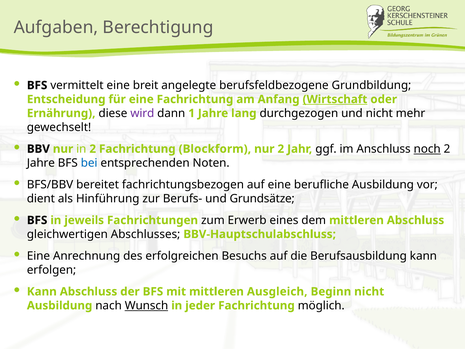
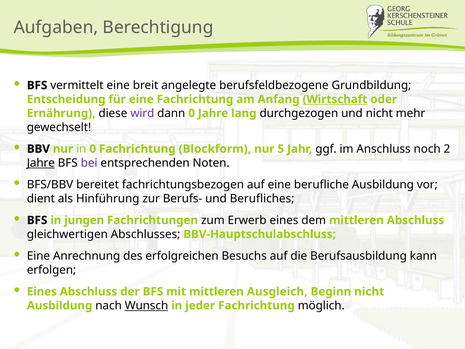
dann 1: 1 -> 0 (192, 113)
in 2: 2 -> 0 (93, 149)
nur 2: 2 -> 5 (281, 149)
noch underline: present -> none (427, 149)
Jahre underline: none -> present (41, 163)
bei colour: blue -> purple (89, 163)
Grundsätze: Grundsätze -> Berufliches (262, 198)
jeweils: jeweils -> jungen (84, 220)
Kann: Kann -> Eines (42, 291)
